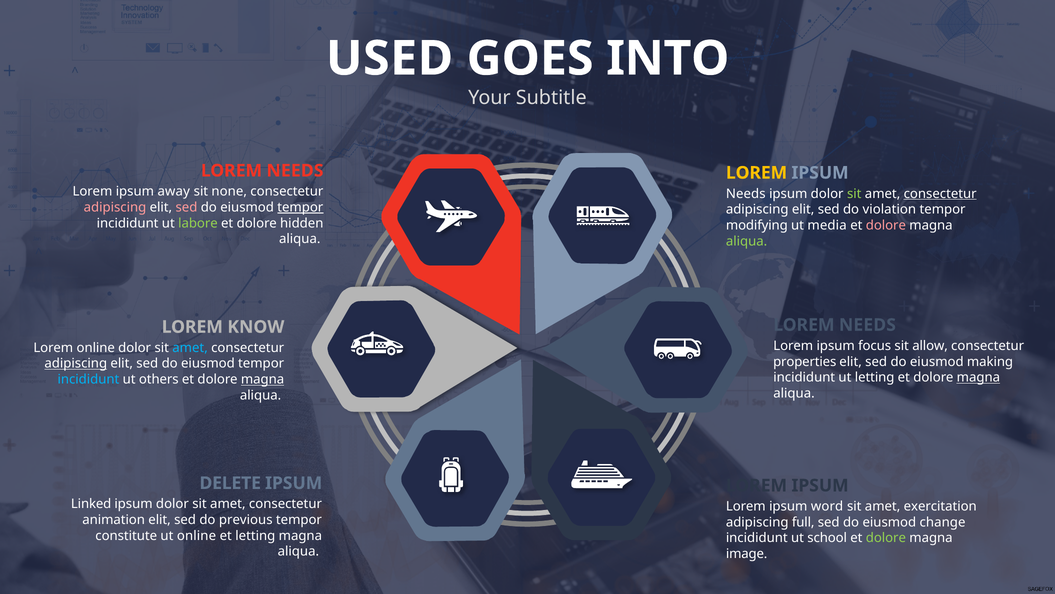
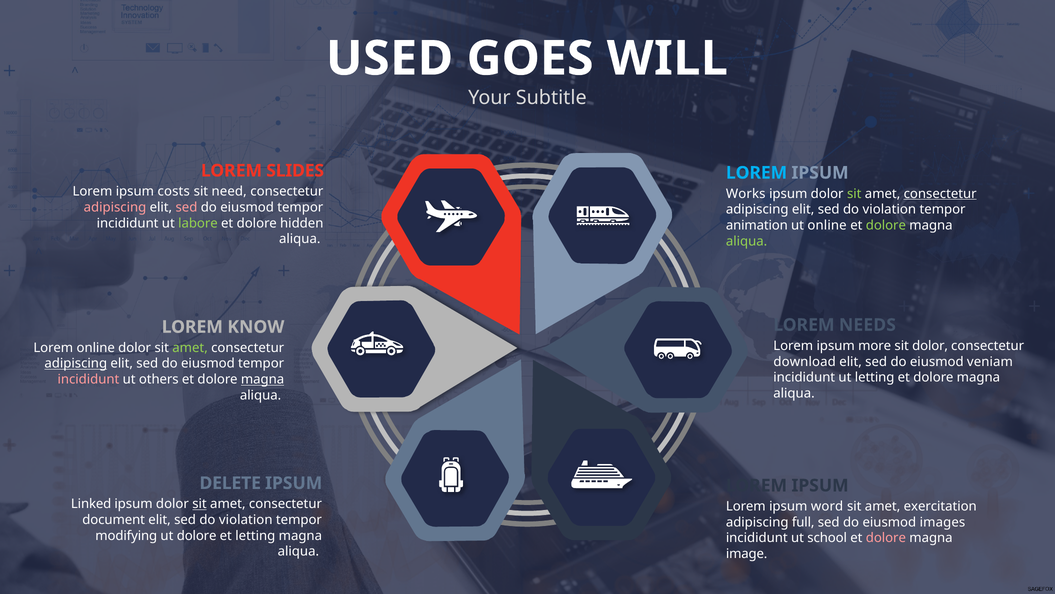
INTO: INTO -> WILL (667, 59)
NEEDS: NEEDS -> SLIDES (295, 171)
LOREM colour: yellow -> light blue (757, 173)
away: away -> costs (174, 191)
none: none -> need (229, 191)
Needs: Needs -> Works (746, 193)
tempor underline: present -> none (300, 207)
modifying: modifying -> animation (757, 225)
ut media: media -> online (827, 225)
dolore colour: pink -> light green (886, 225)
focus: focus -> more (875, 345)
sit allow: allow -> dolor (930, 345)
amet colour: light blue -> light green (190, 347)
properties: properties -> download (805, 361)
making: making -> veniam (990, 361)
magna underline: present -> none (978, 377)
incididunt colour: light blue -> pink (88, 379)
sit underline: none -> present (200, 504)
animation: animation -> document (114, 519)
previous: previous -> violation (246, 519)
change: change -> images (942, 522)
constitute: constitute -> modifying (126, 535)
ut online: online -> dolore (197, 535)
dolore colour: light green -> pink (886, 538)
